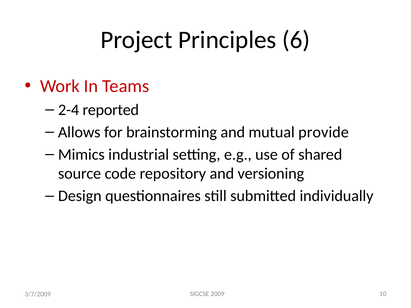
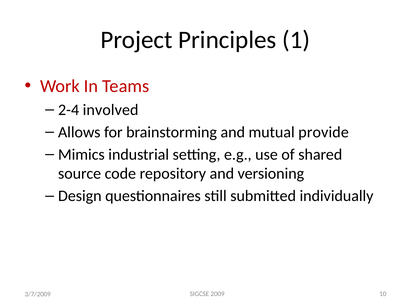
6: 6 -> 1 (296, 40)
reported: reported -> involved (111, 110)
